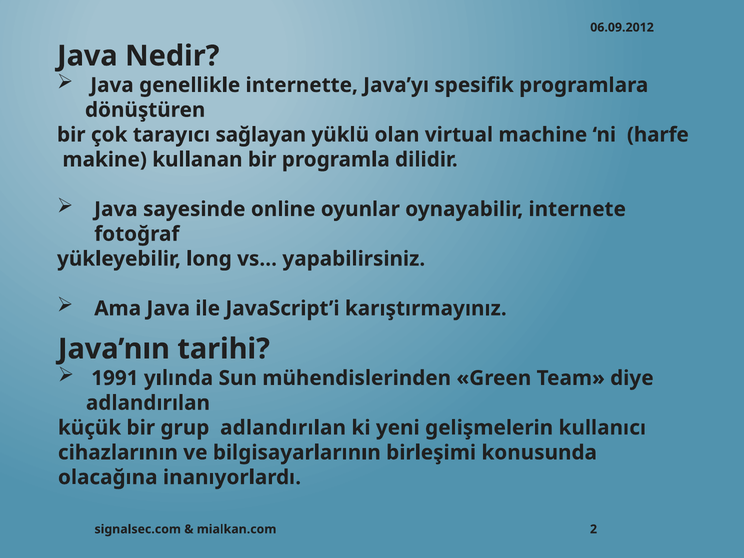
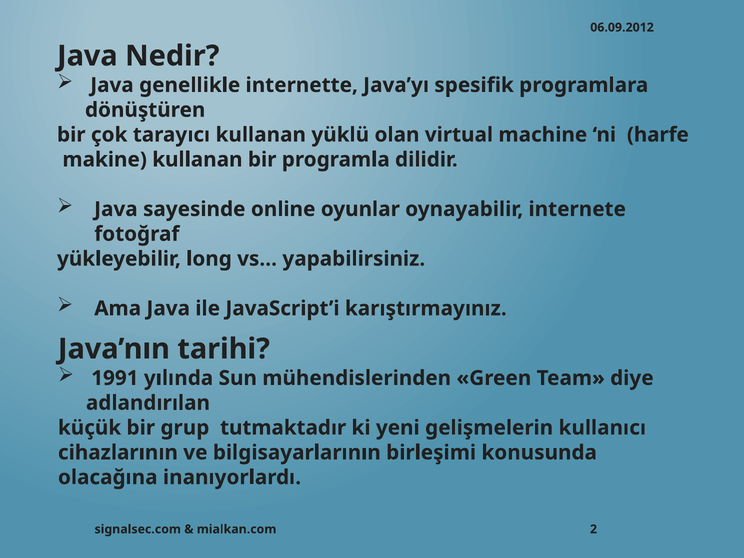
tarayıcı sağlayan: sağlayan -> kullanan (261, 135)
grup adlandırılan: adlandırılan -> tutmaktadır (283, 428)
